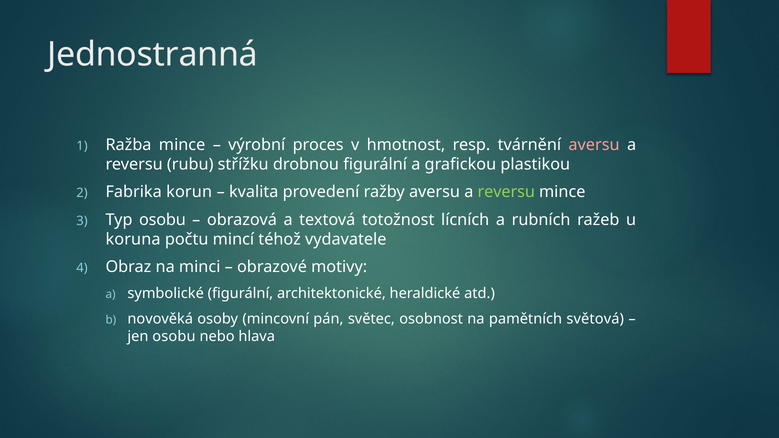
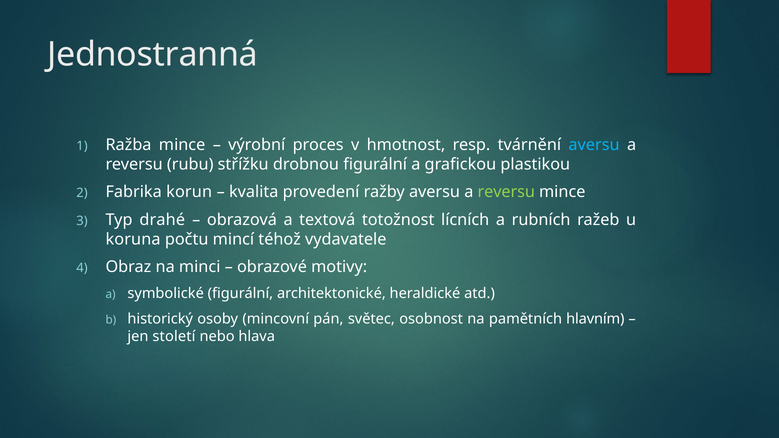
aversu colour: pink -> light blue (594, 145)
Typ osobu: osobu -> drahé (162, 220)
novověká: novověká -> historický (160, 319)
světová: světová -> hlavním (595, 319)
jen osobu: osobu -> století (174, 337)
